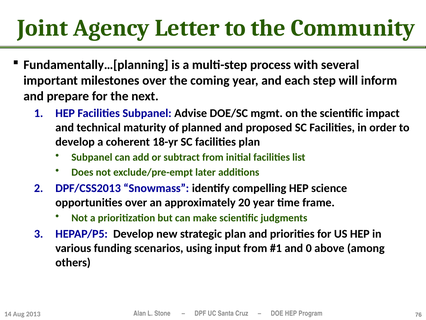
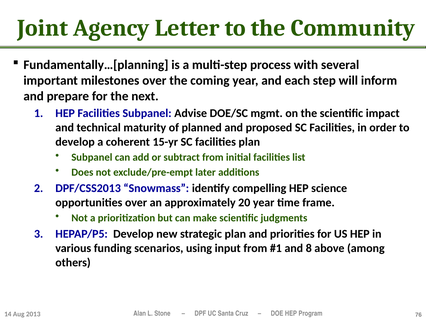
18-yr: 18-yr -> 15-yr (165, 142)
0: 0 -> 8 (309, 248)
